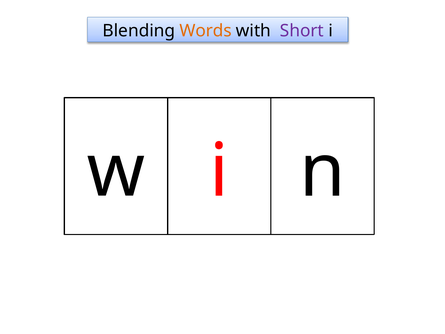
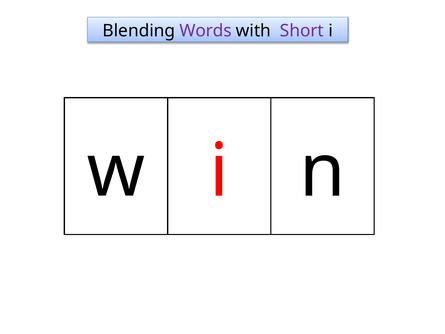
Words colour: orange -> purple (206, 31)
